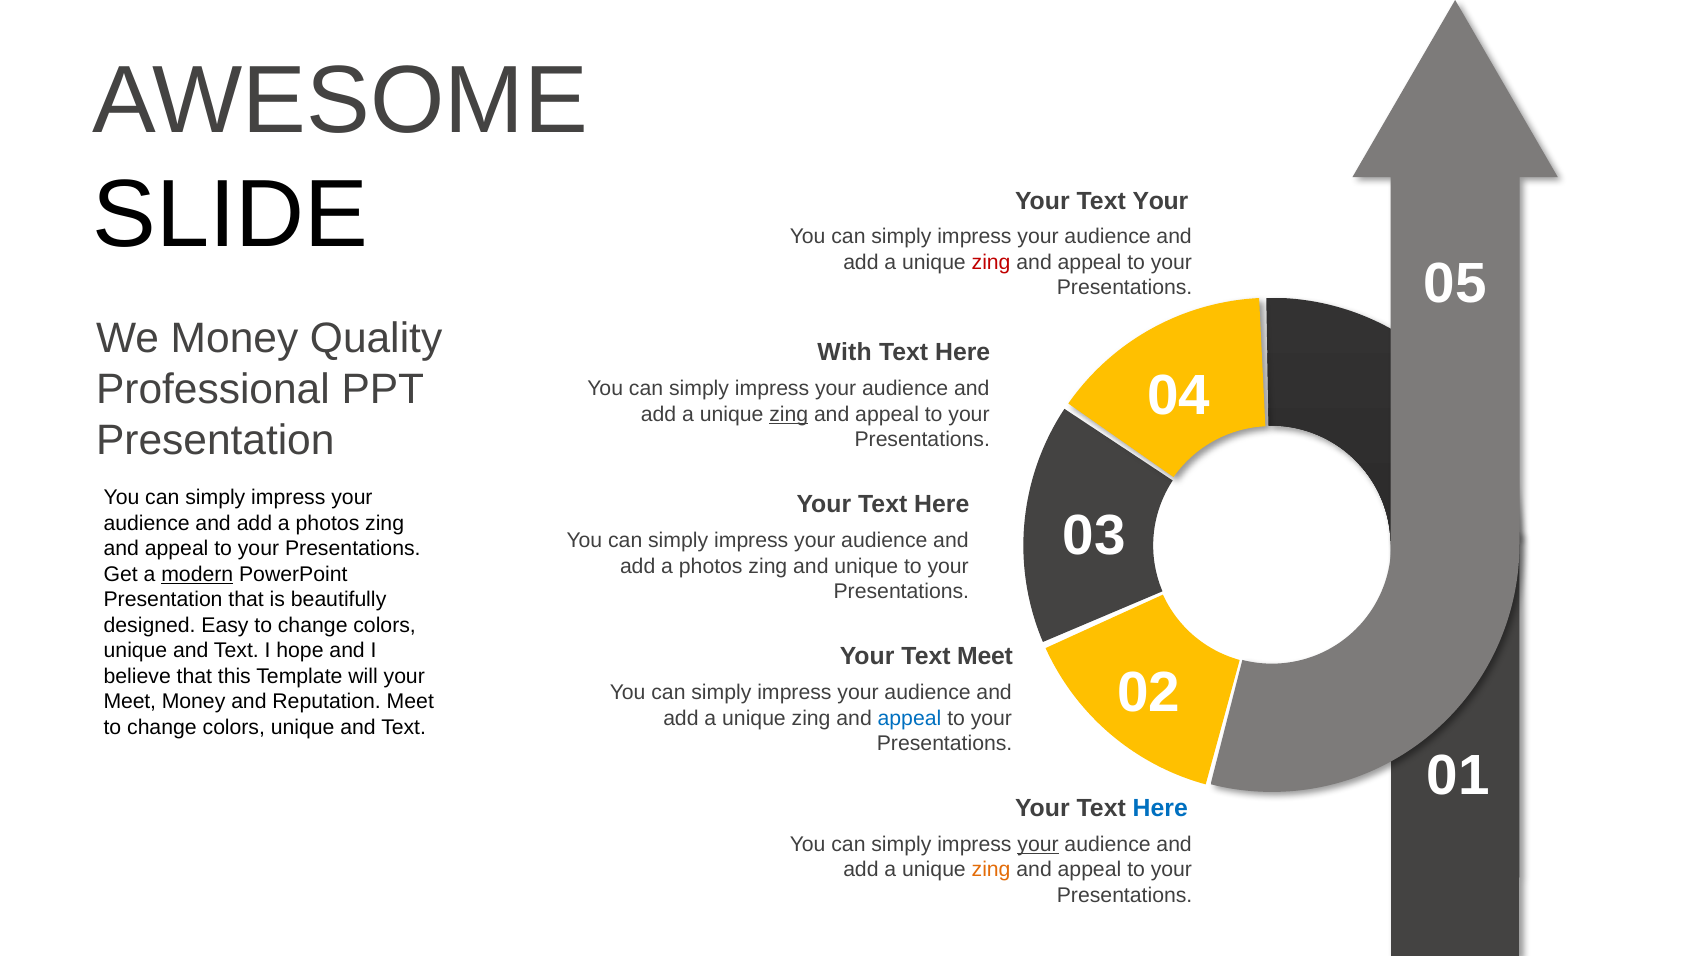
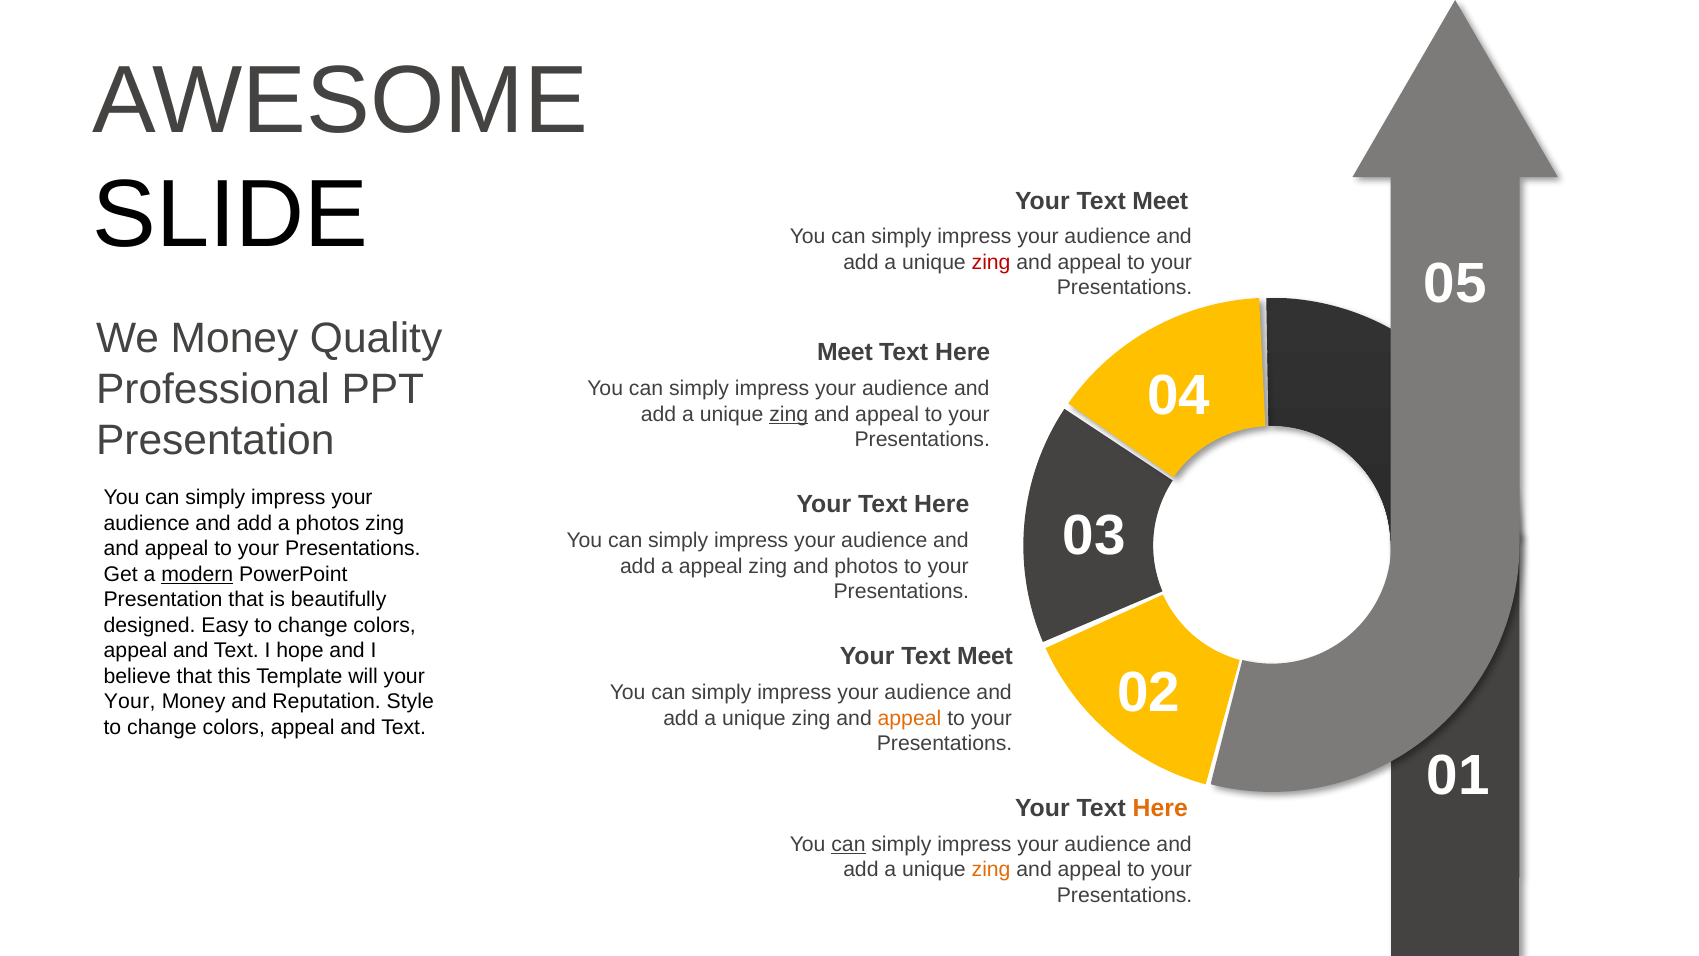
Your: Your -> Meet (1160, 201)
With: With -> Meet (845, 353)
photos: photos -> appeal (711, 566)
and unique: unique -> photos (866, 566)
unique: unique -> appeal (135, 650)
Meet: Meet -> Your (130, 701)
Reputation Meet: Meet -> Style (410, 701)
appeal colour: blue -> orange (909, 718)
unique: unique -> appeal (303, 727)
Here colour: blue -> orange (1160, 808)
can underline: none -> present (848, 844)
your underline: present -> none (1038, 844)
